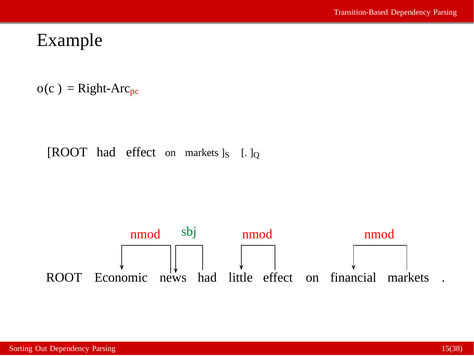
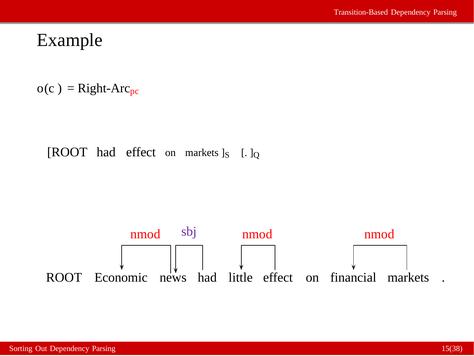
sbj colour: green -> purple (189, 231)
